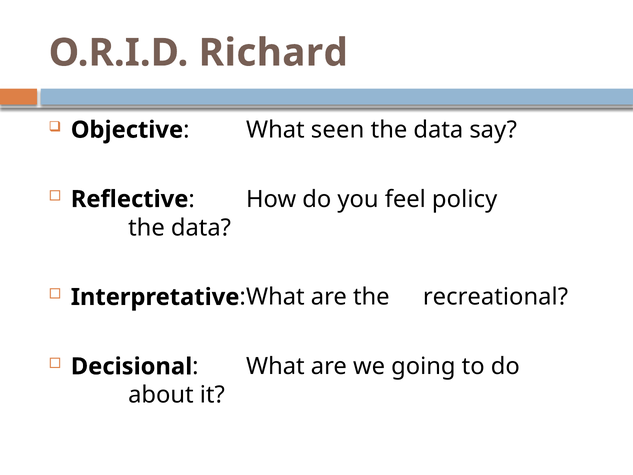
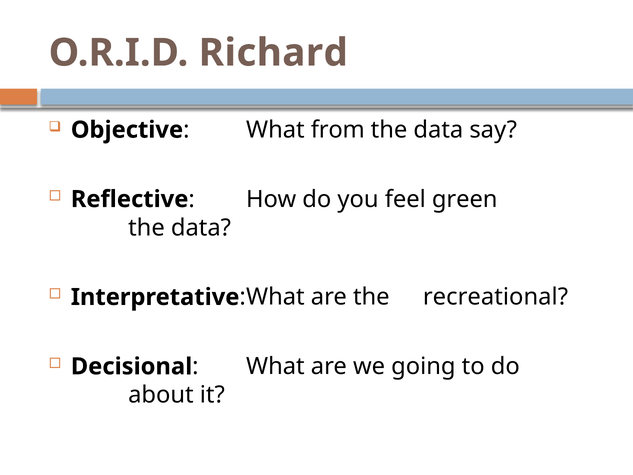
seen: seen -> from (338, 130)
policy: policy -> green (465, 199)
